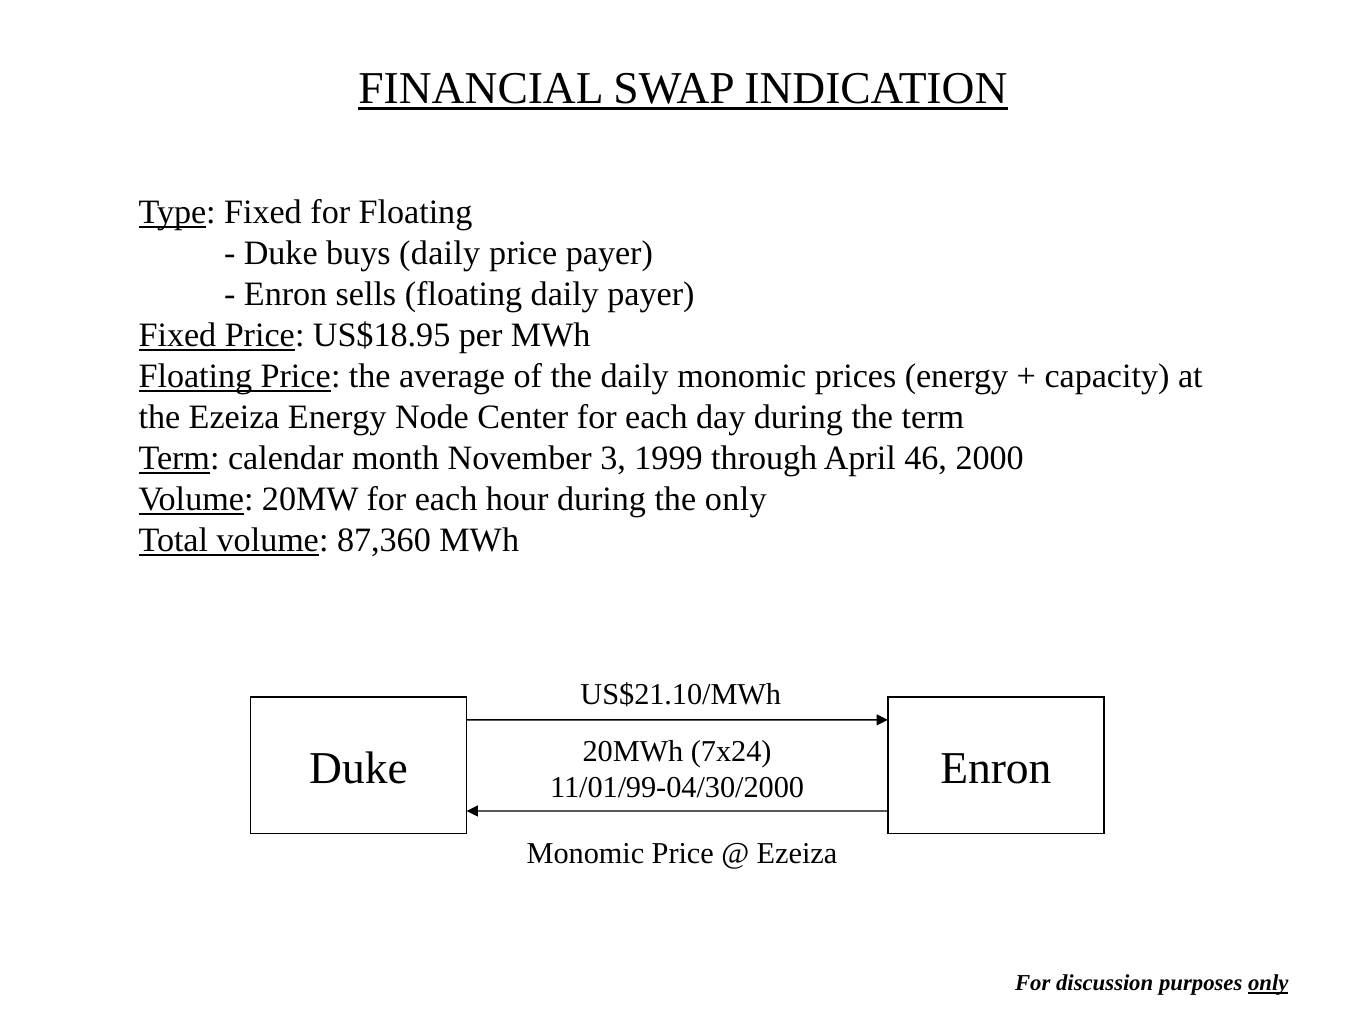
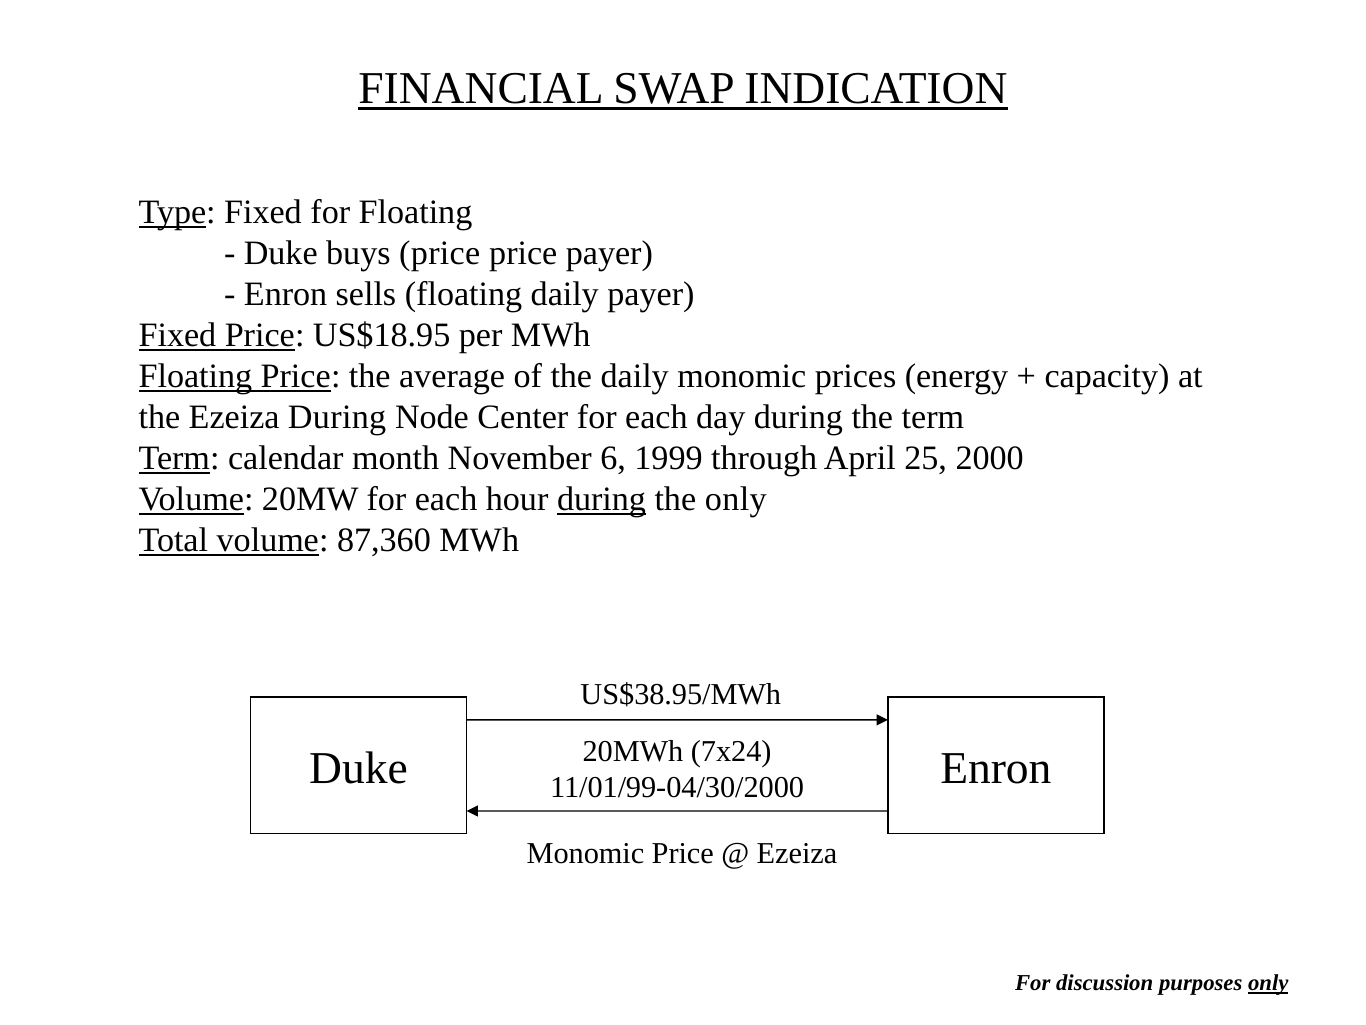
buys daily: daily -> price (440, 253)
Ezeiza Energy: Energy -> During (337, 417)
3: 3 -> 6 (613, 458)
46: 46 -> 25 (926, 458)
during underline: none -> present (602, 499)
US$21.10/MWh: US$21.10/MWh -> US$38.95/MWh (681, 694)
